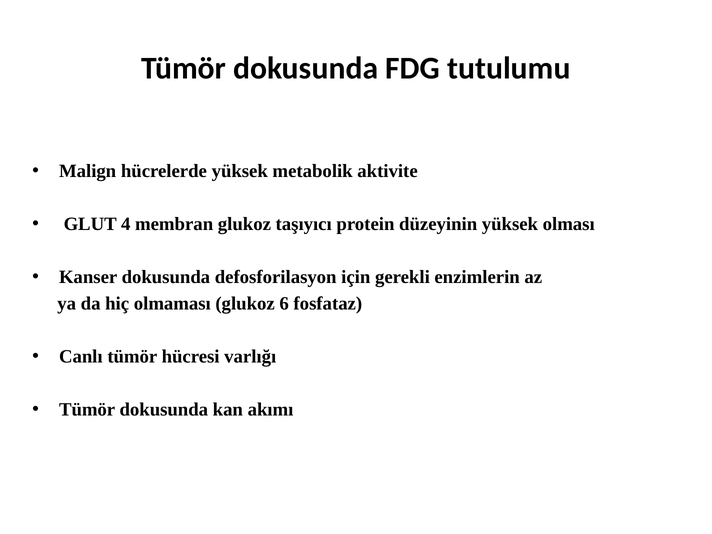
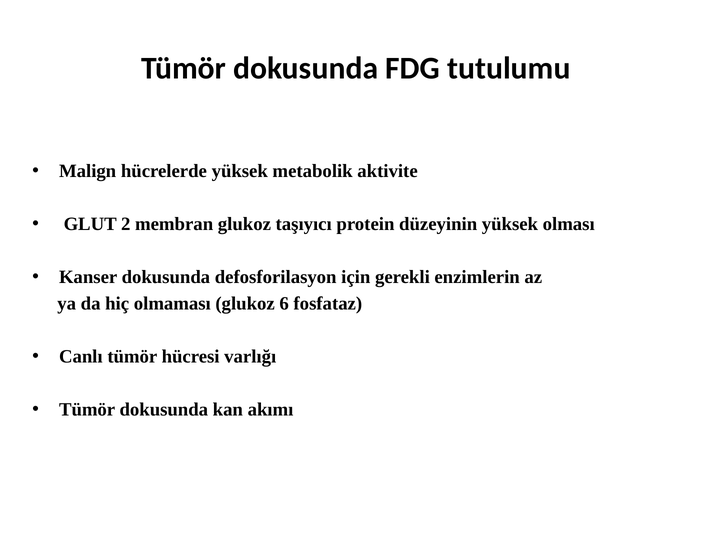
4: 4 -> 2 (126, 224)
